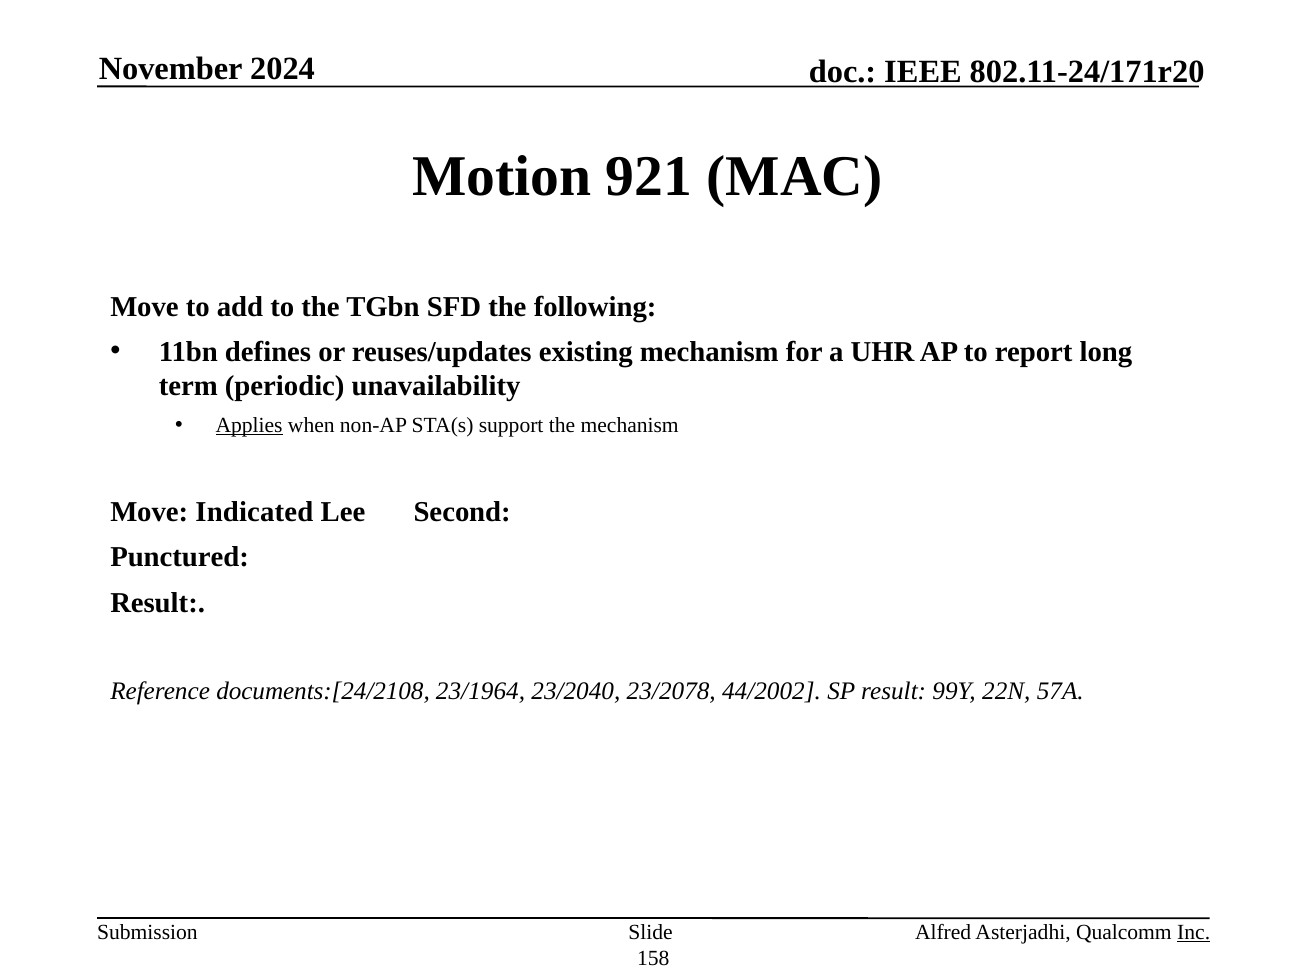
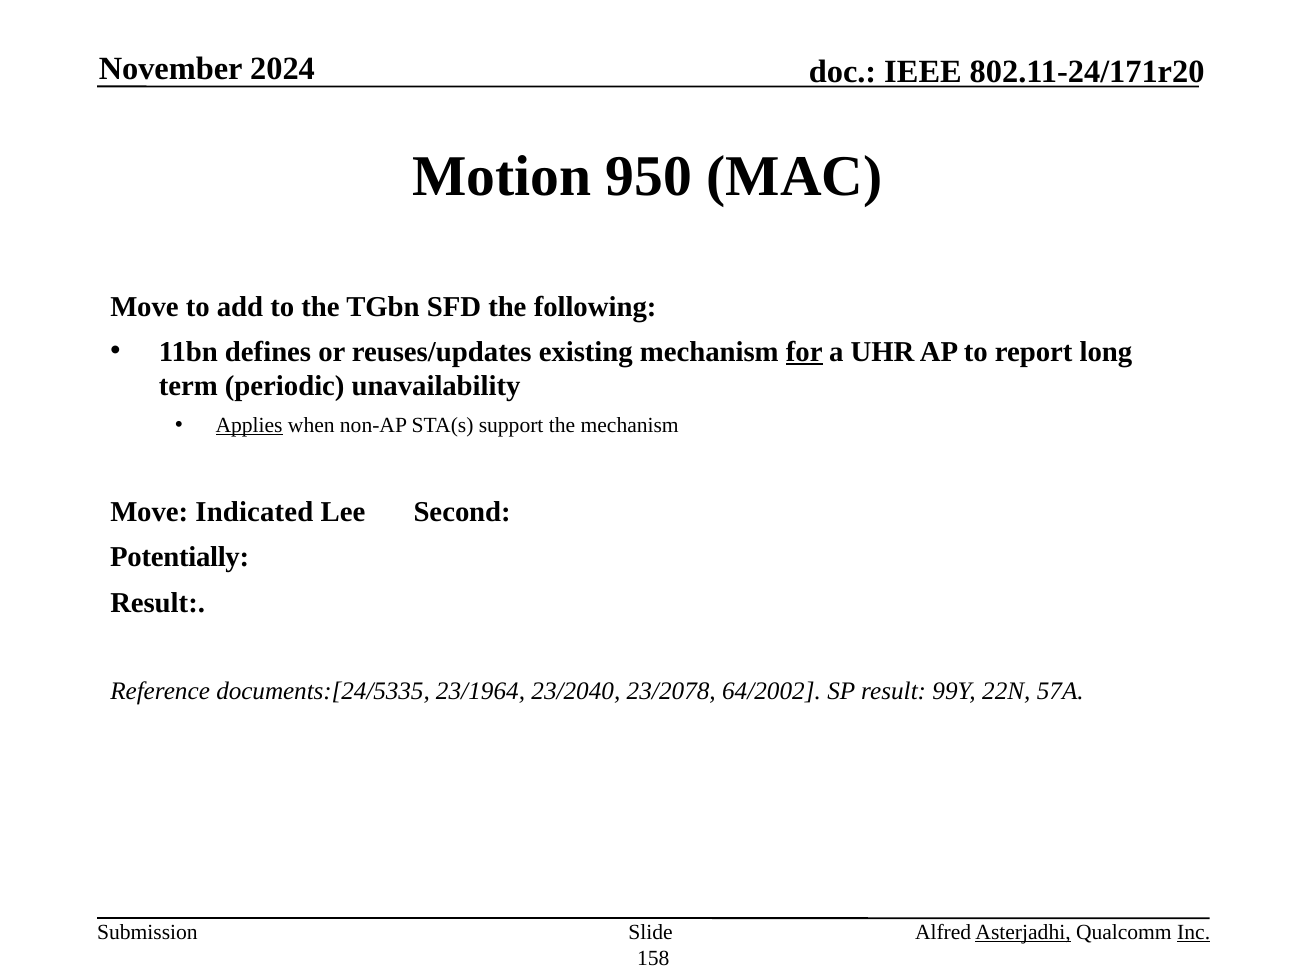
921: 921 -> 950 (649, 177)
for underline: none -> present (804, 352)
Punctured: Punctured -> Potentially (180, 557)
documents:[24/2108: documents:[24/2108 -> documents:[24/5335 (323, 691)
44/2002: 44/2002 -> 64/2002 (771, 691)
Asterjadhi underline: none -> present (1023, 932)
